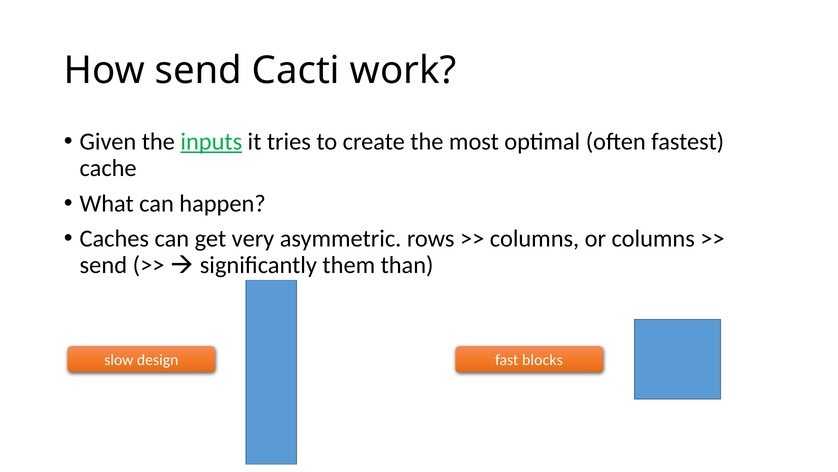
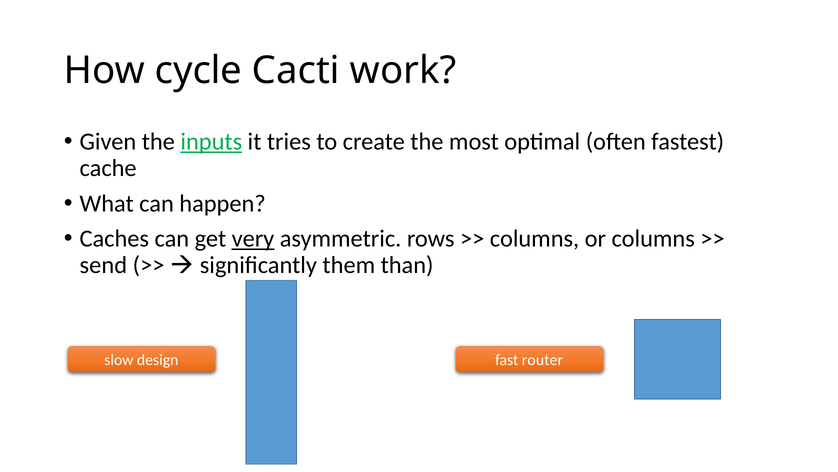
How send: send -> cycle (199, 70)
very underline: none -> present (253, 238)
blocks: blocks -> router (542, 360)
